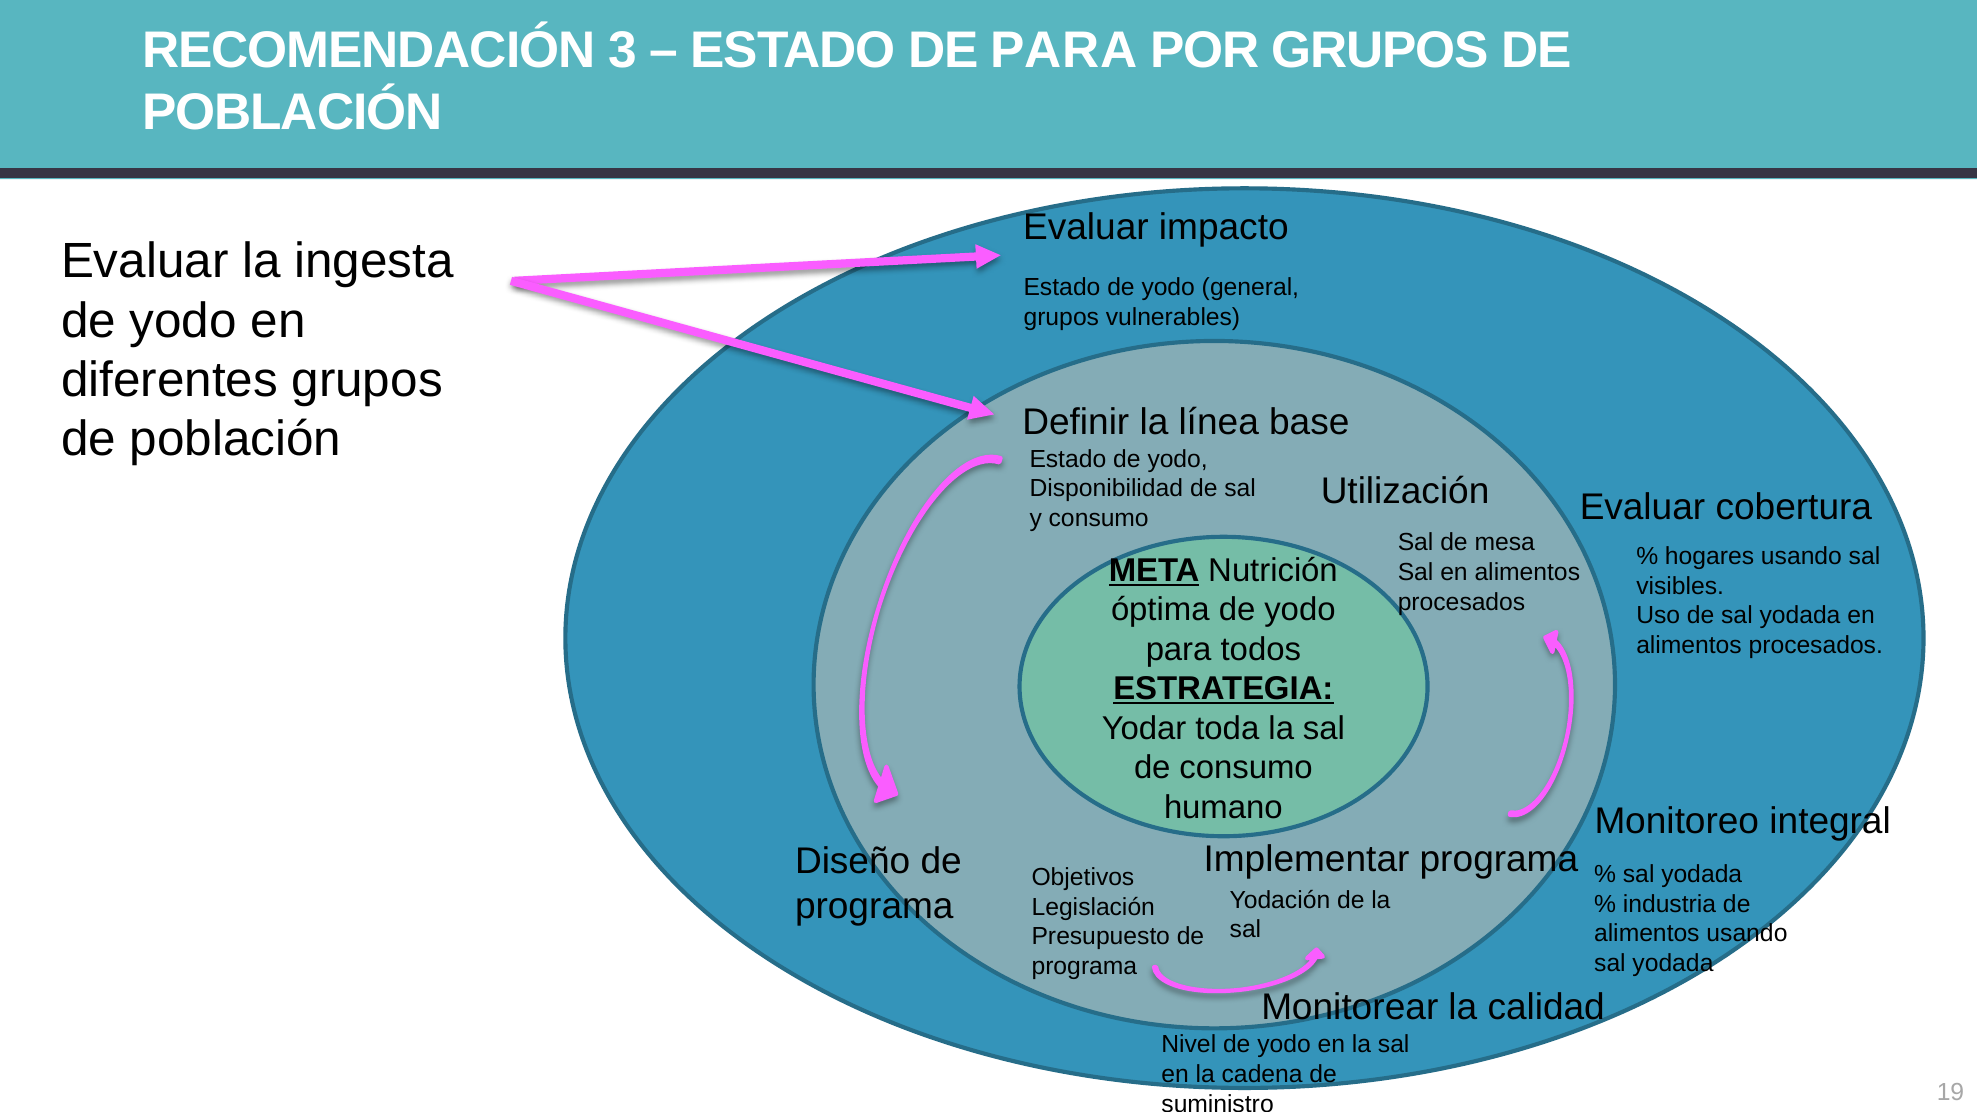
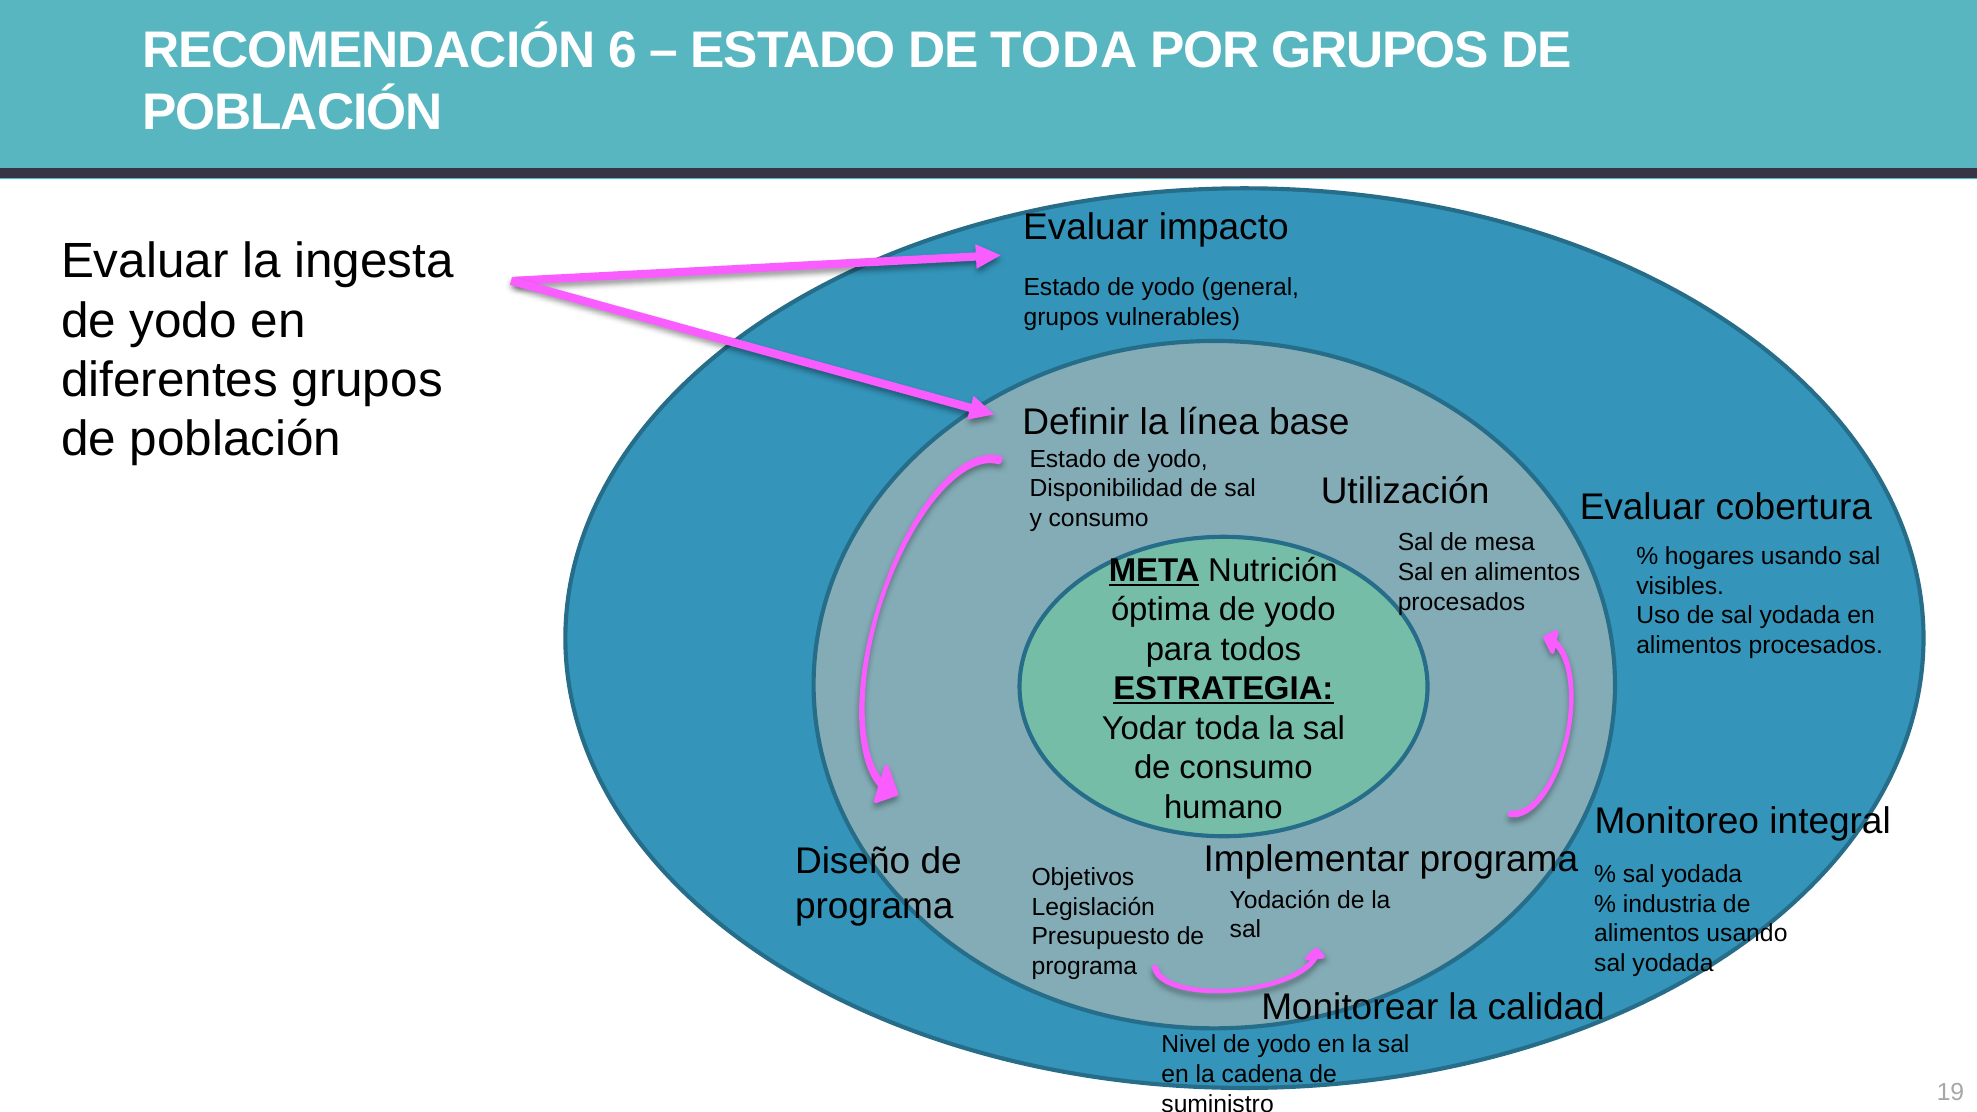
3: 3 -> 6 (623, 50)
DE PARA: PARA -> TODA (1064, 50)
